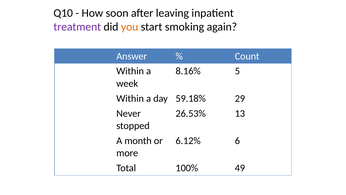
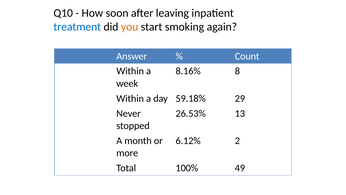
treatment colour: purple -> blue (77, 27)
5: 5 -> 8 (237, 71)
6: 6 -> 2 (237, 140)
